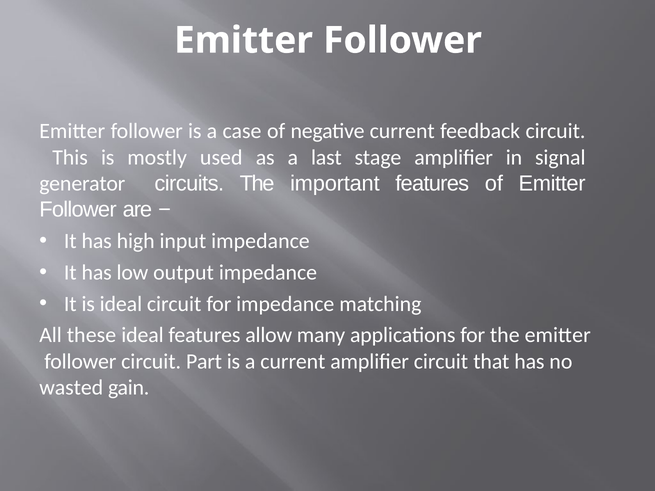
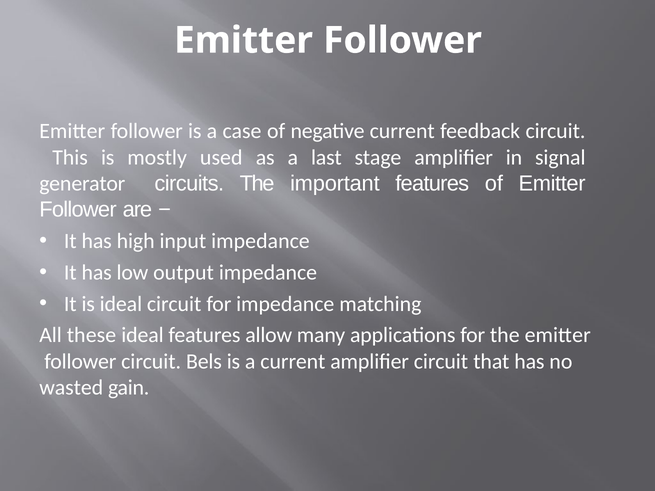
Part: Part -> Bels (204, 362)
